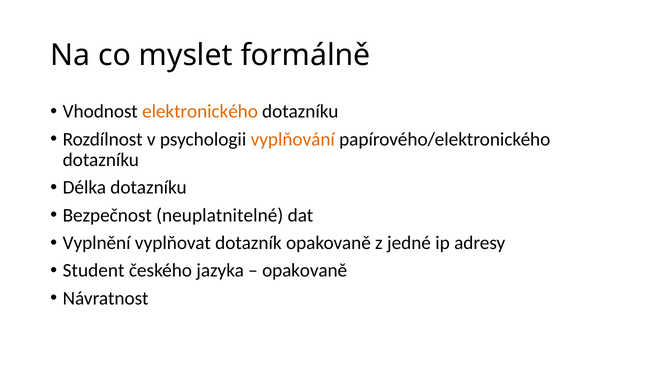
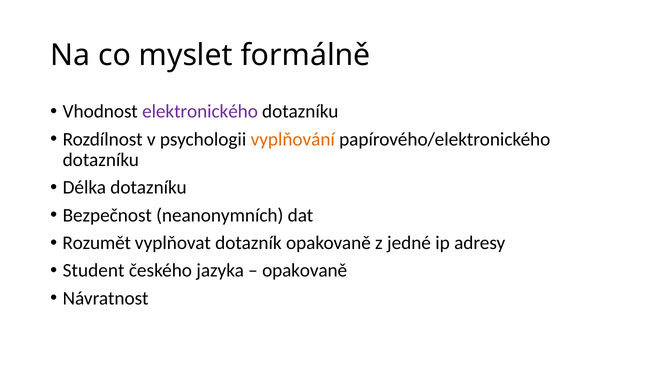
elektronického colour: orange -> purple (200, 112)
neuplatnitelné: neuplatnitelné -> neanonymních (220, 215)
Vyplnění: Vyplnění -> Rozumět (97, 243)
